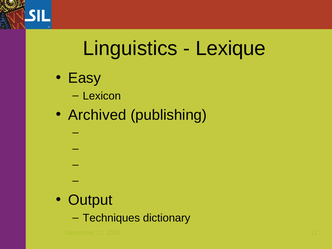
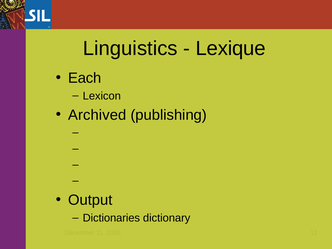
Easy: Easy -> Each (85, 78)
Techniques: Techniques -> Dictionaries (111, 218)
